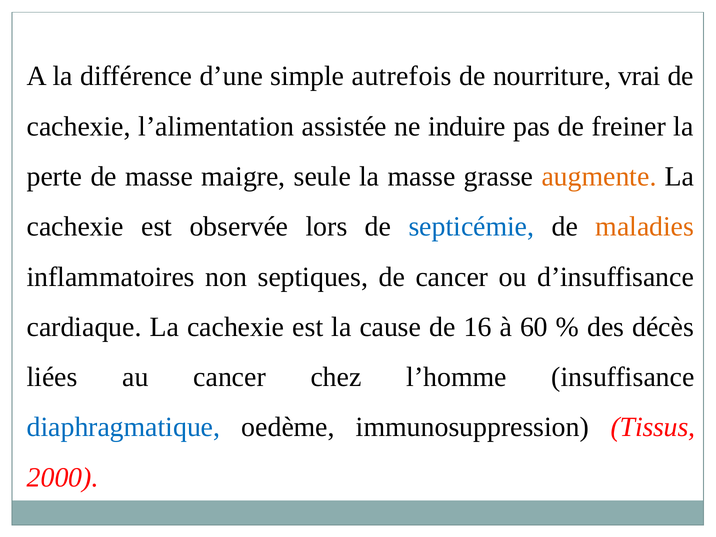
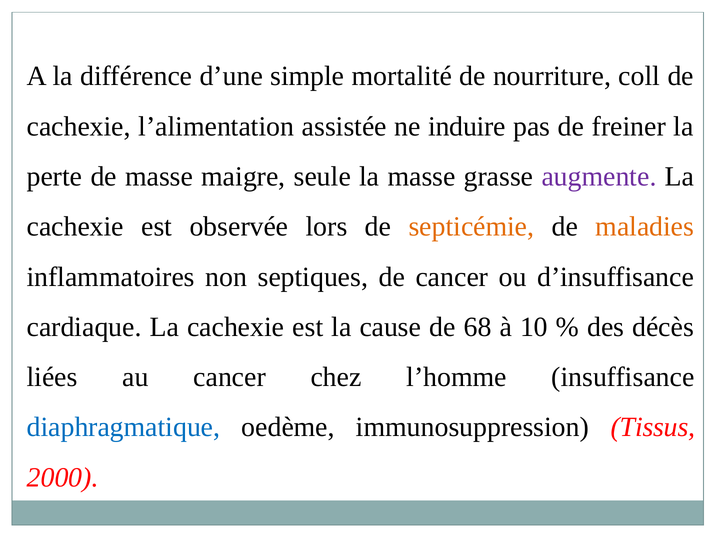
autrefois: autrefois -> mortalité (402, 76)
vrai: vrai -> coll (639, 76)
augmente colour: orange -> purple (599, 177)
septicémie colour: blue -> orange (471, 227)
16: 16 -> 68 (478, 327)
60: 60 -> 10 (534, 327)
